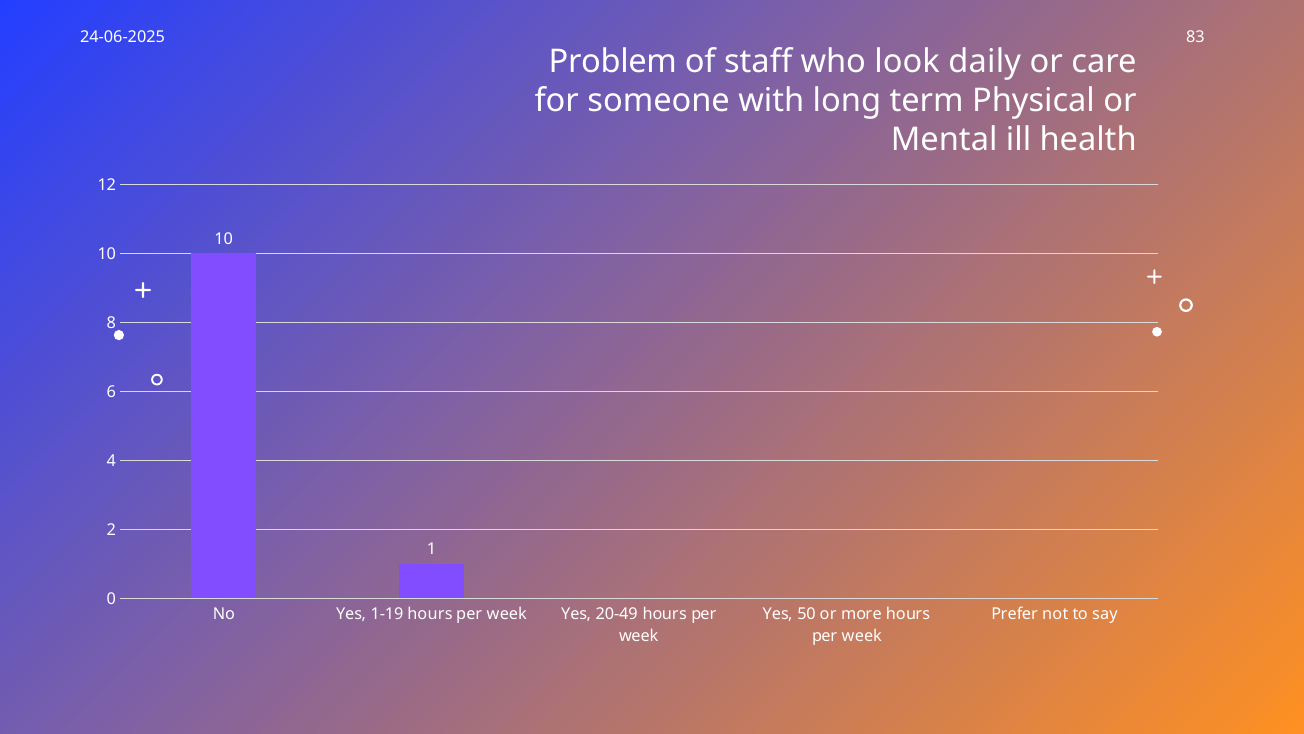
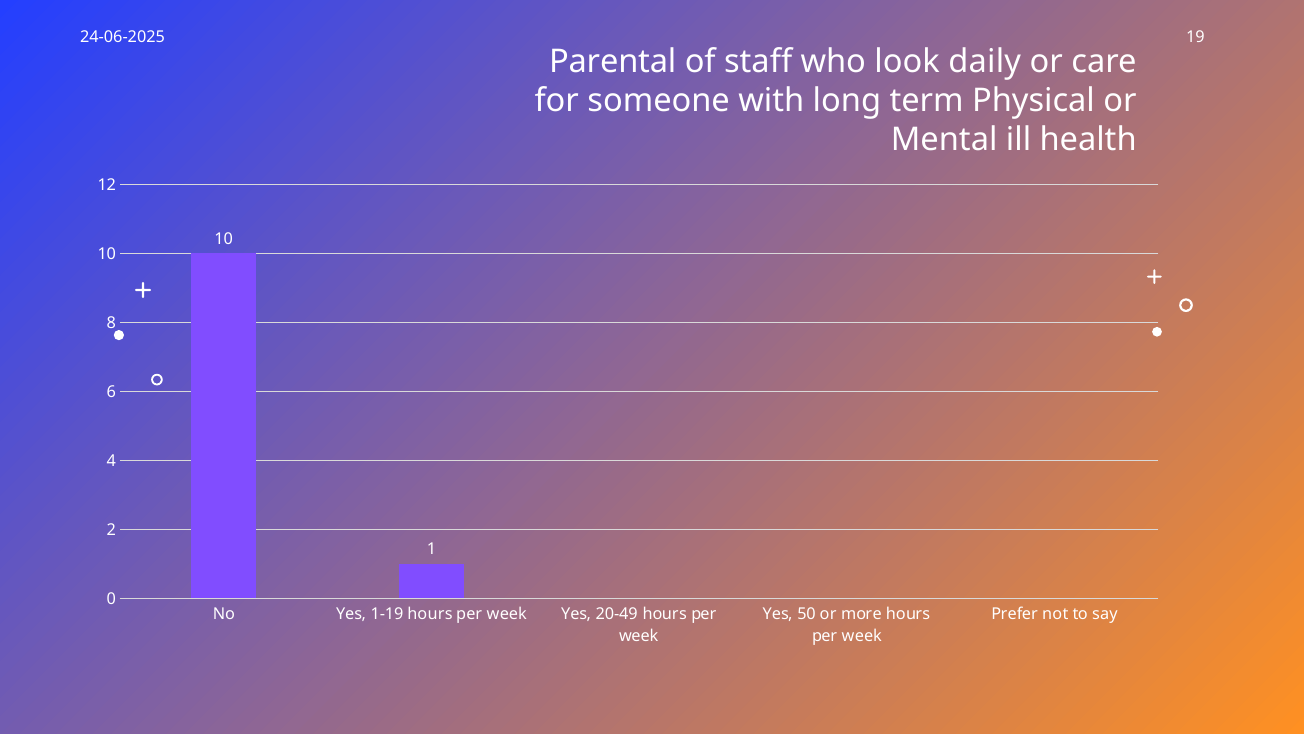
83: 83 -> 19 (1195, 37)
Problem: Problem -> Parental (613, 61)
